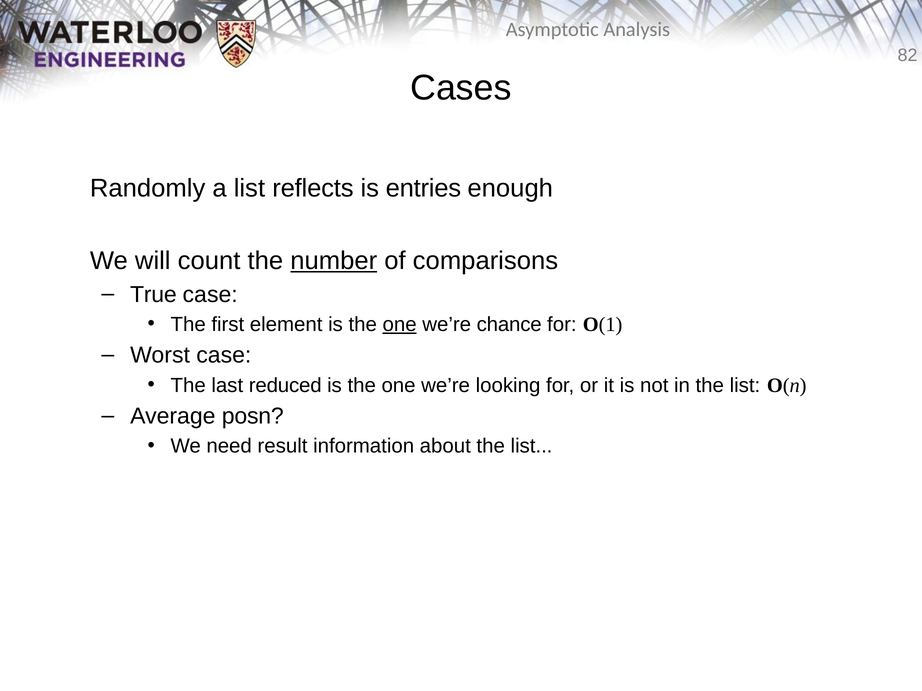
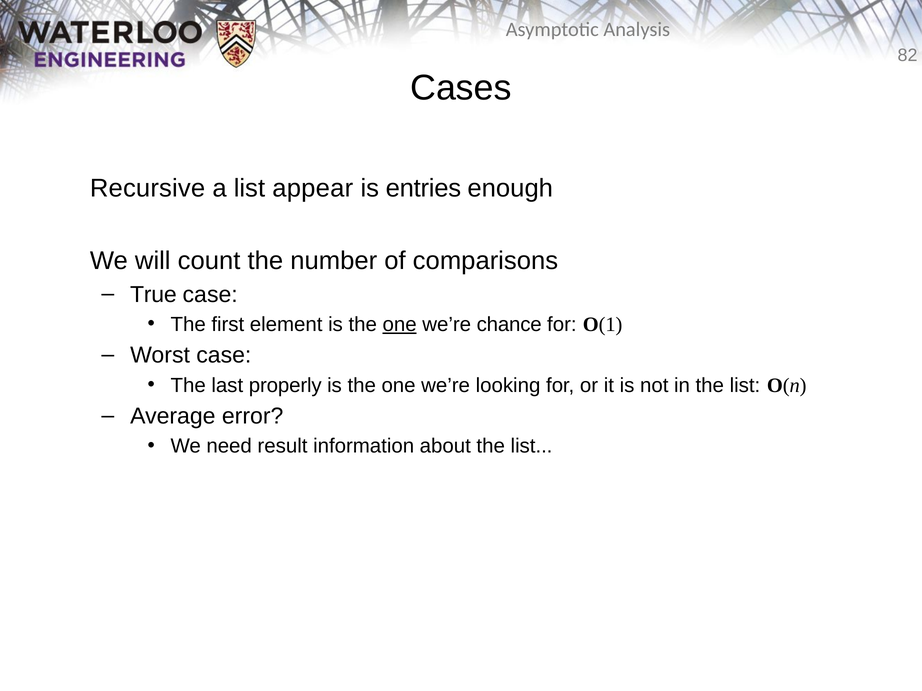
Randomly: Randomly -> Recursive (148, 188)
reflects: reflects -> appear (313, 188)
number underline: present -> none (334, 261)
reduced: reduced -> properly (285, 386)
posn: posn -> error (253, 417)
